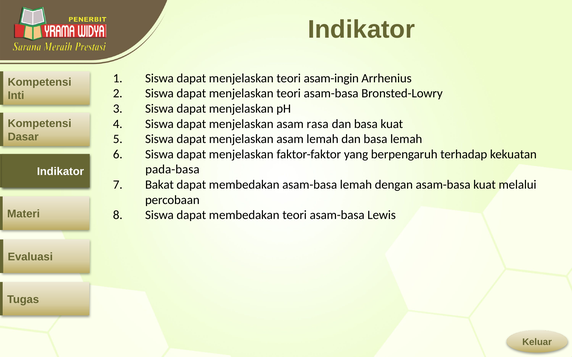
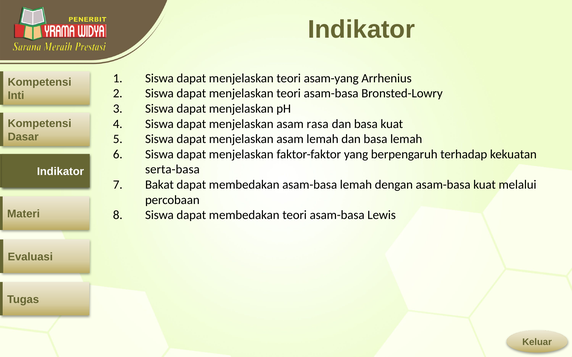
asam-ingin: asam-ingin -> asam-yang (331, 78)
pada-basa: pada-basa -> serta-basa (172, 170)
